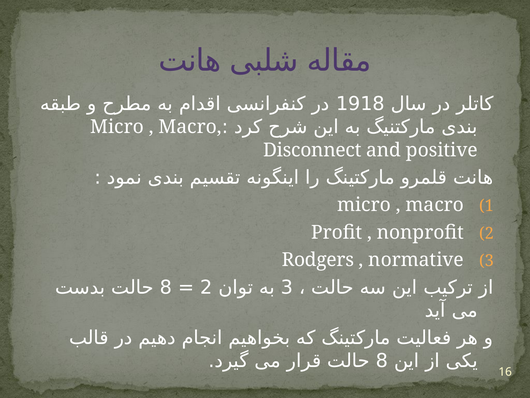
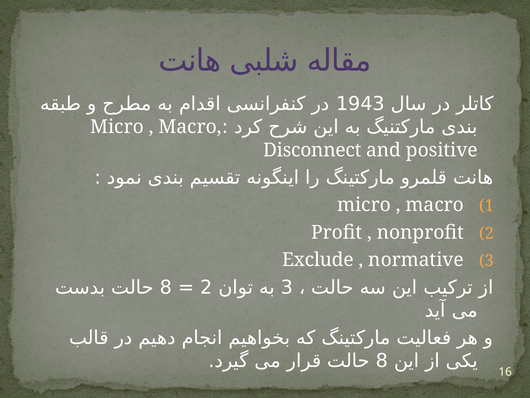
1918: 1918 -> 1943 (360, 104)
Rodgers: Rodgers -> Exclude (318, 260)
